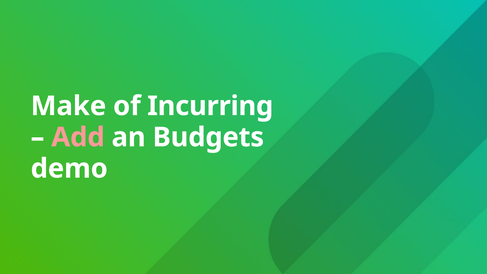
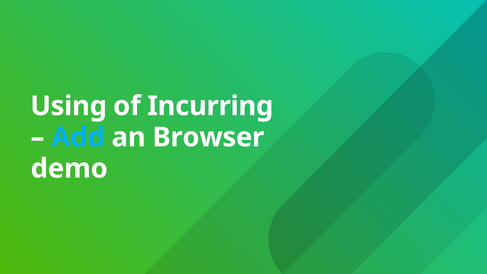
Make: Make -> Using (69, 106)
Add colour: pink -> light blue (78, 137)
Budgets: Budgets -> Browser (208, 137)
